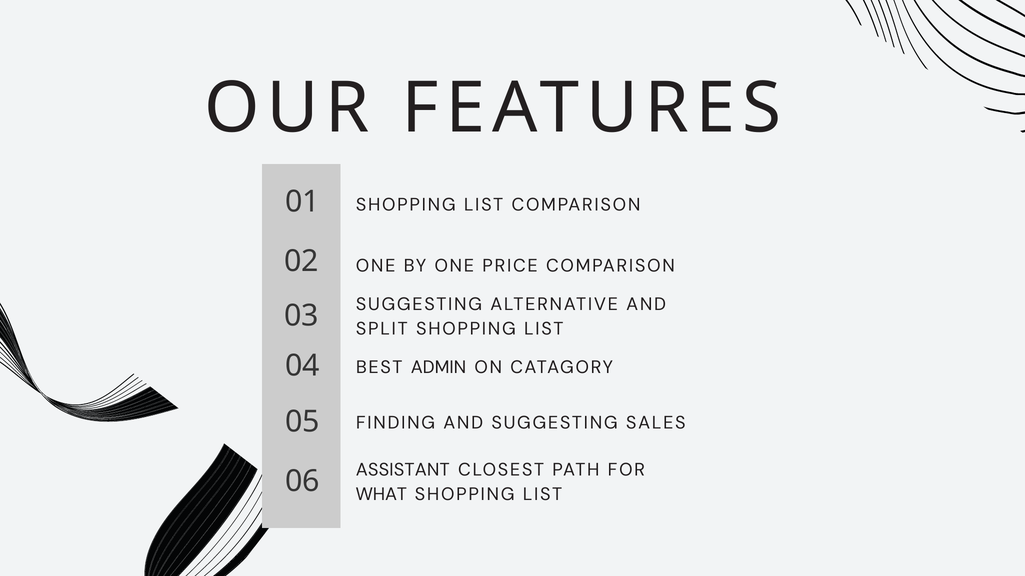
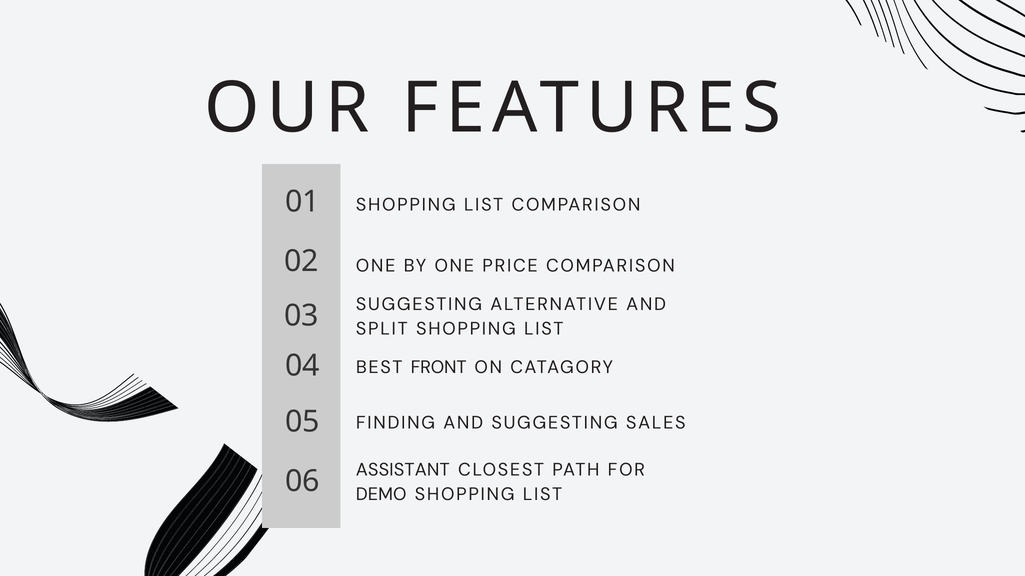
ADMIN: ADMIN -> FRONT (439, 368)
WHAT: WHAT -> DEMO (381, 495)
